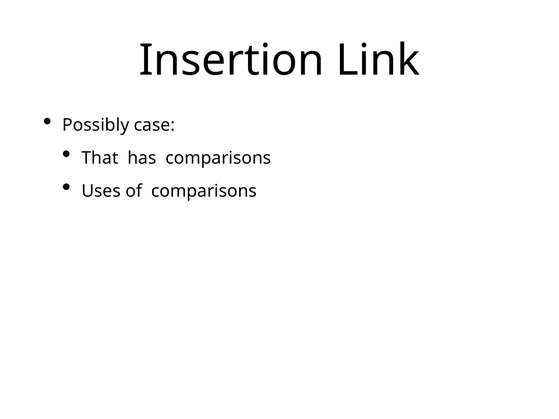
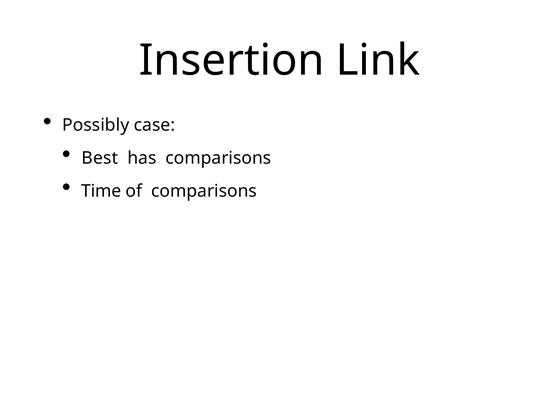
That: That -> Best (100, 158)
Uses: Uses -> Time (101, 191)
